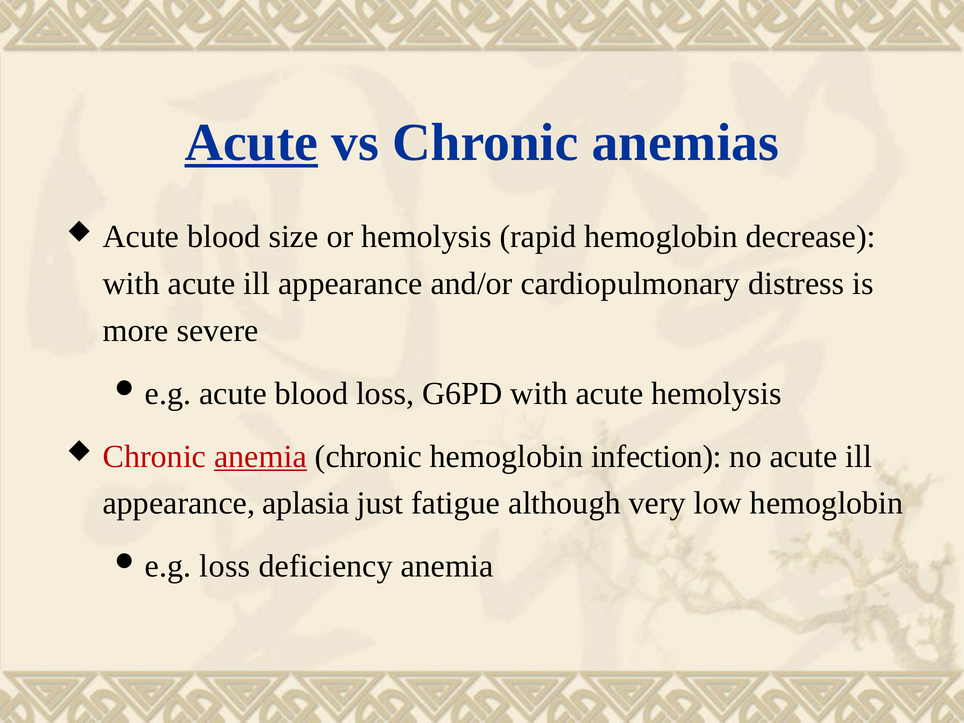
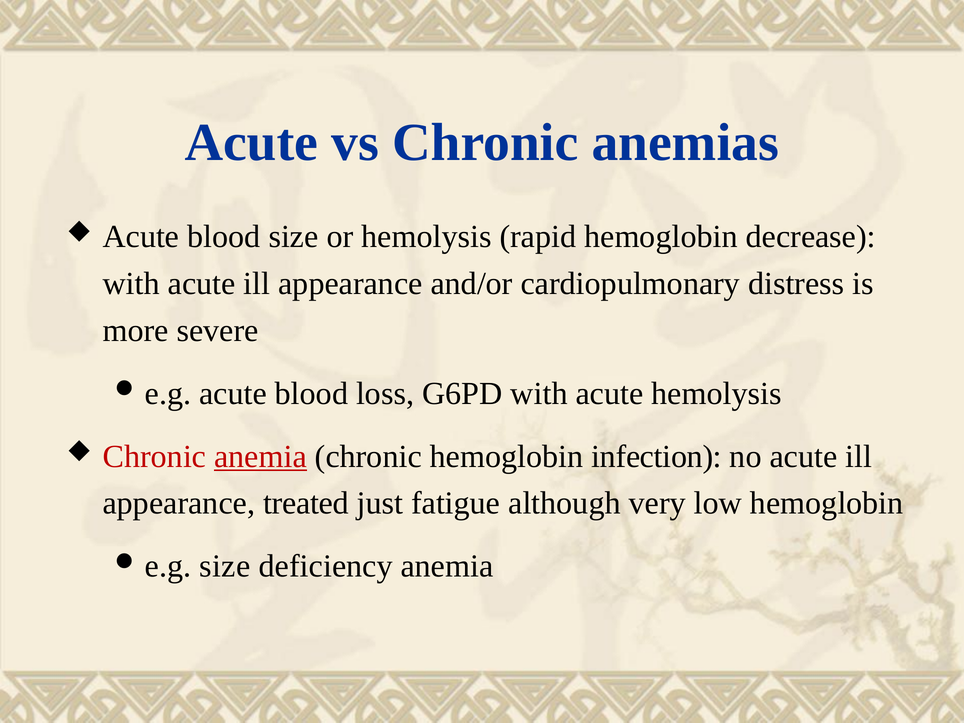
Acute underline: present -> none (251, 143)
aplasia: aplasia -> treated (306, 503)
loss: loss -> size (225, 566)
